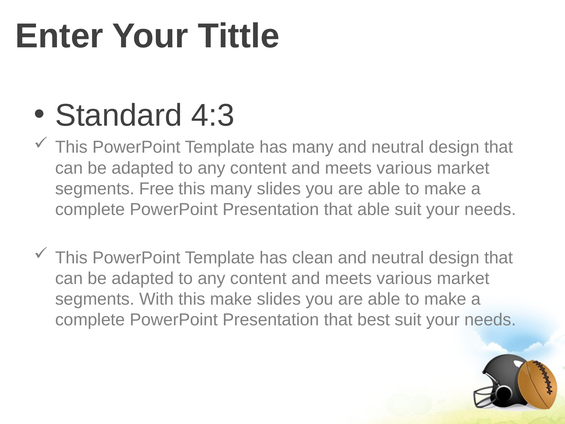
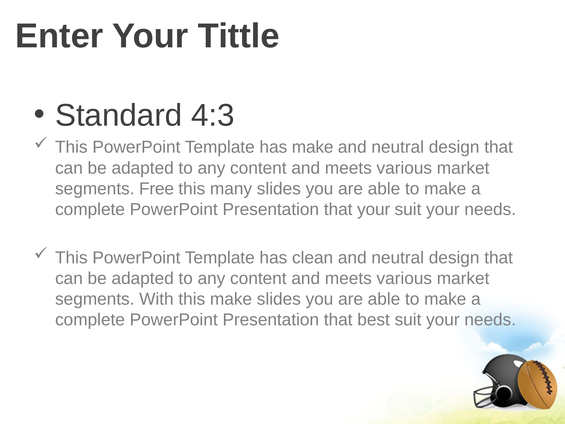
has many: many -> make (313, 147)
that able: able -> your (374, 209)
